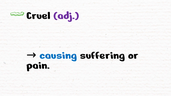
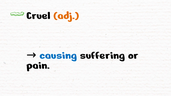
adj colour: purple -> orange (66, 15)
